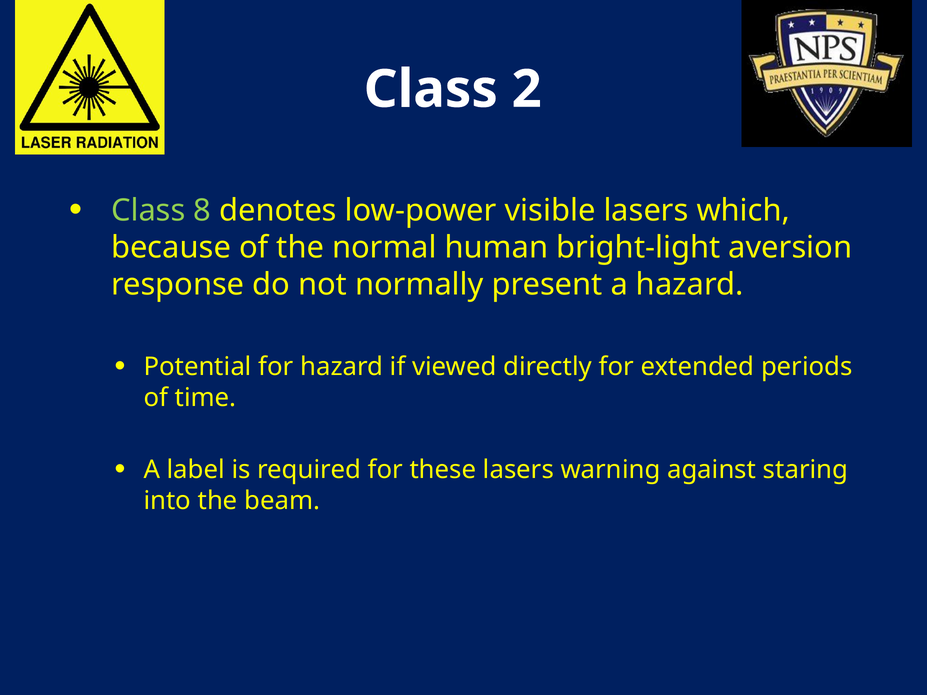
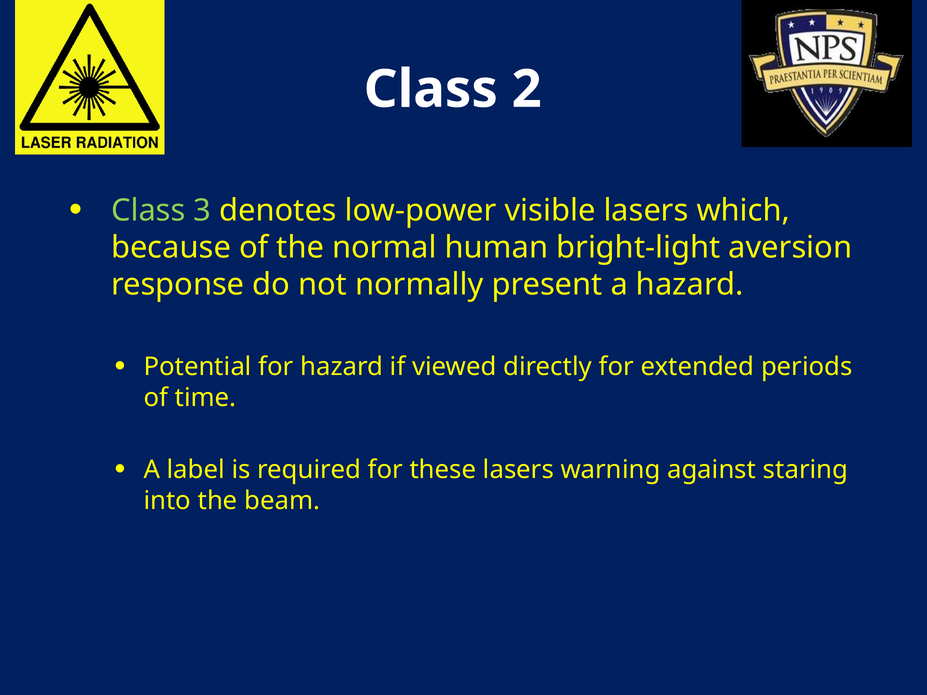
8: 8 -> 3 (202, 211)
